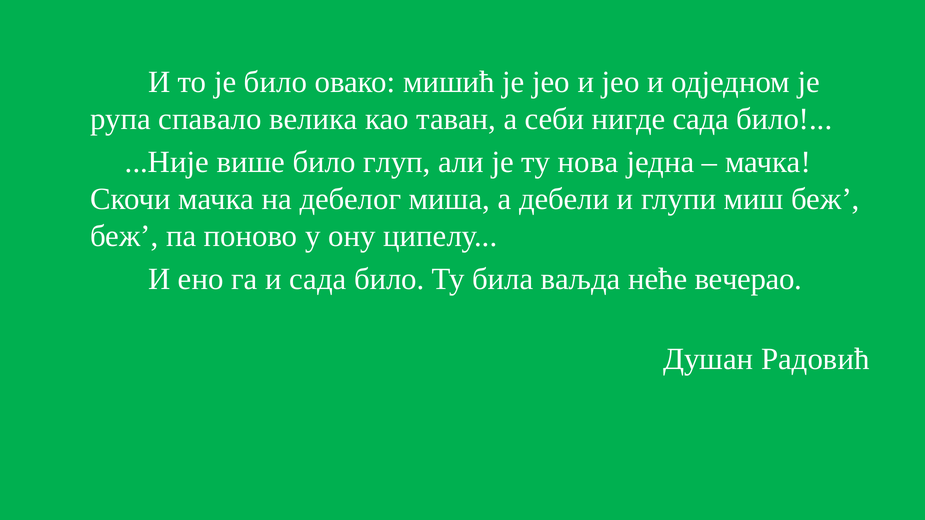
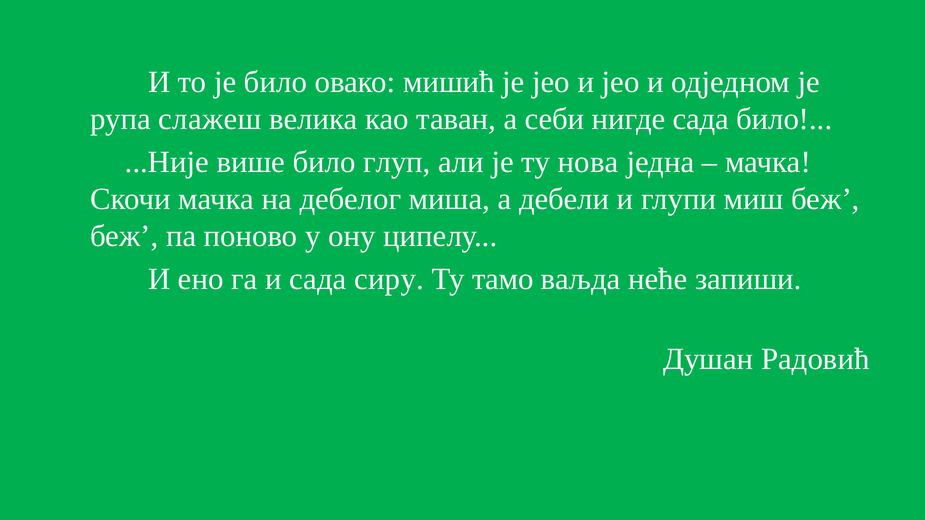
спавало: спавало -> слажеш (210, 119)
и сада било: било -> сиру (389, 279)
била: била -> тамо (503, 279)
вечерао: вечерао -> запиши (748, 279)
